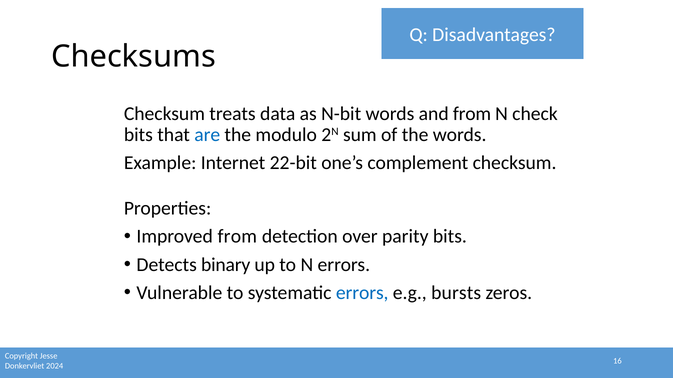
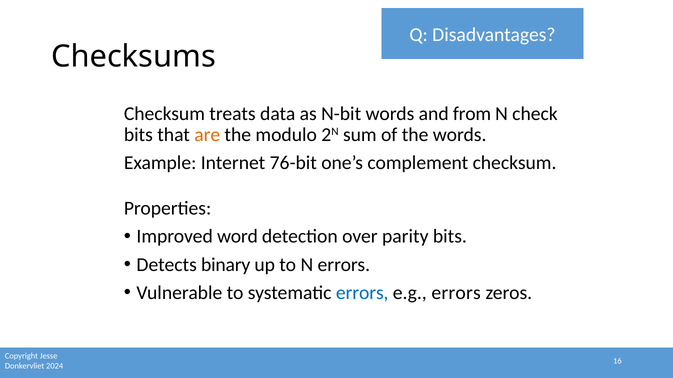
are colour: blue -> orange (207, 135)
22-bit: 22-bit -> 76-bit (293, 163)
Improved from: from -> word (237, 237)
e.g bursts: bursts -> errors (456, 293)
